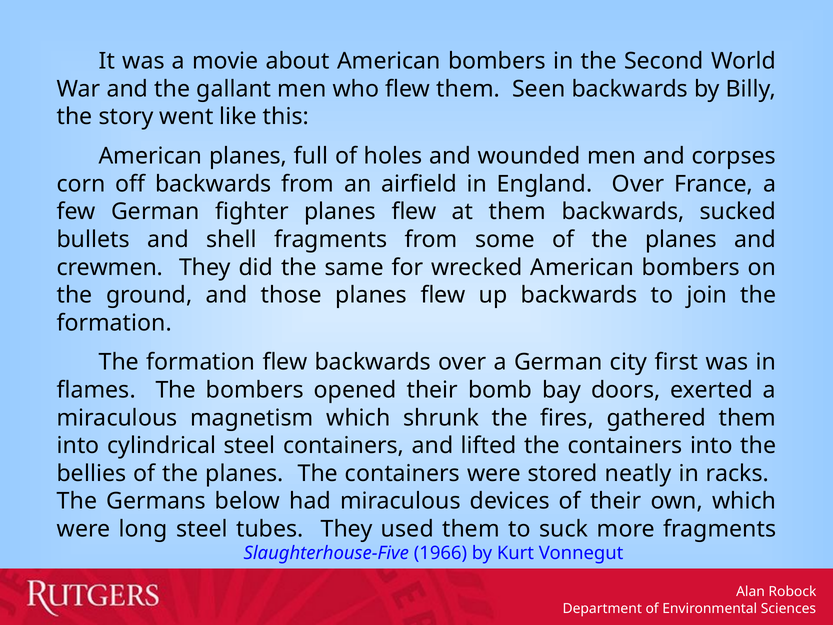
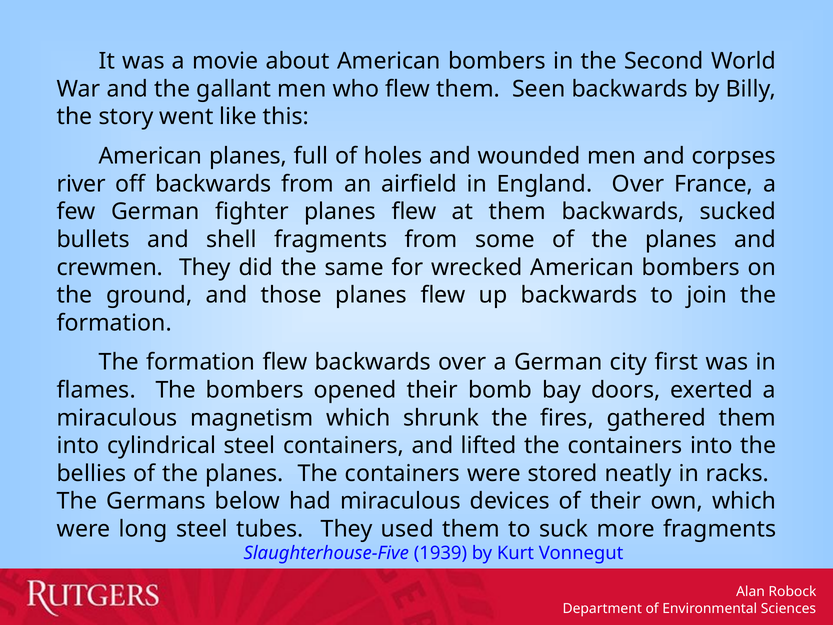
corn: corn -> river (81, 184)
1966: 1966 -> 1939 (440, 553)
